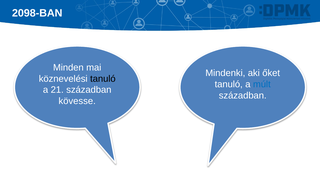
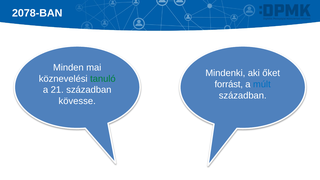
2098-BAN: 2098-BAN -> 2078-BAN (37, 13)
tanuló colour: black -> green (103, 79)
tanuló: tanuló -> forrást (229, 84)
